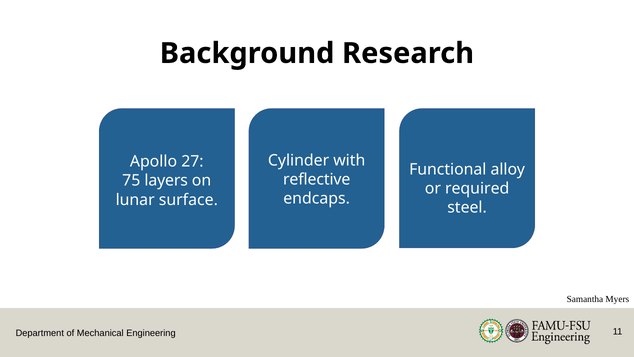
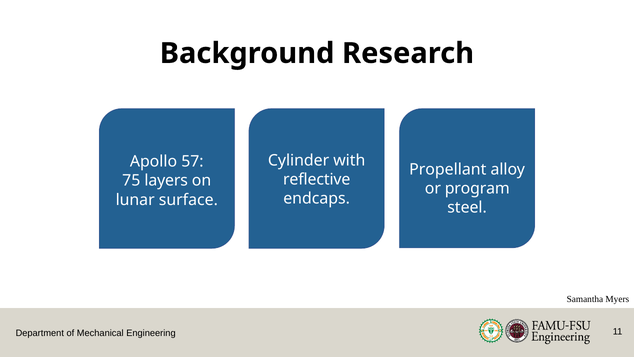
27: 27 -> 57 (192, 162)
Functional: Functional -> Propellant (448, 169)
required: required -> program (477, 188)
